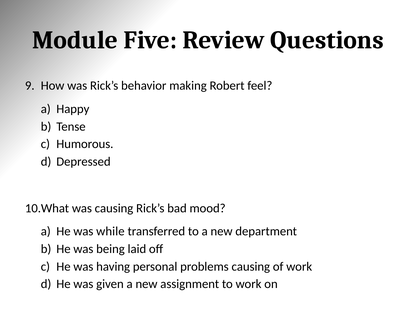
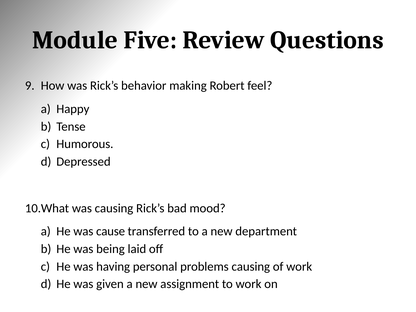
while: while -> cause (111, 231)
